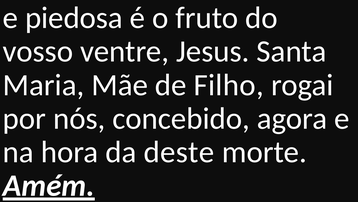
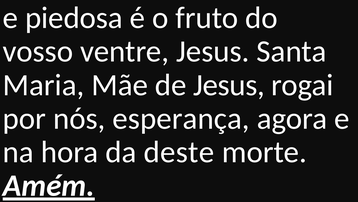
de Filho: Filho -> Jesus (229, 85)
concebido: concebido -> esperança (181, 118)
